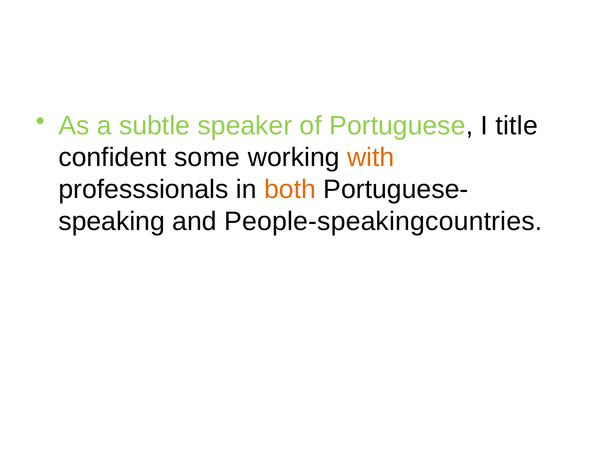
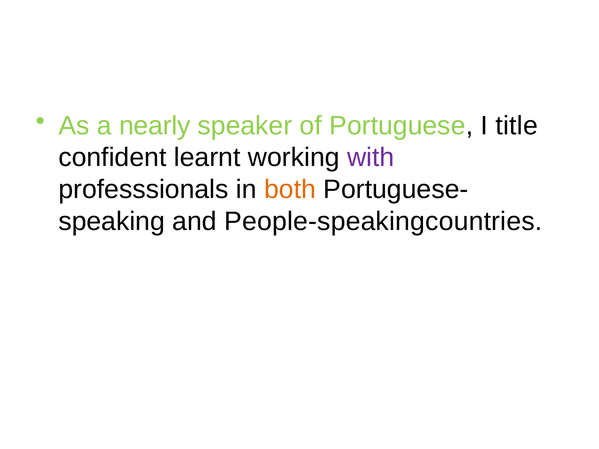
subtle: subtle -> nearly (155, 126)
some: some -> learnt (207, 158)
with colour: orange -> purple (371, 158)
